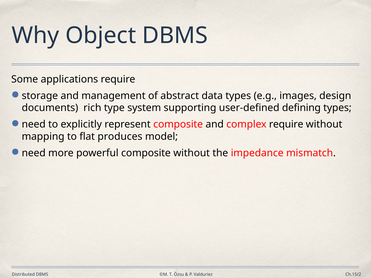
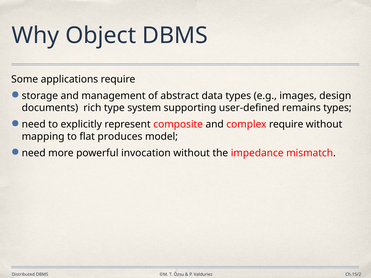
defining: defining -> remains (301, 108)
powerful composite: composite -> invocation (146, 153)
